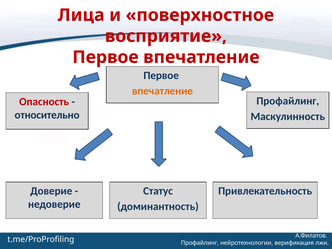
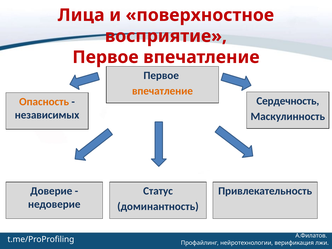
Профайлинг: Профайлинг -> Сердечность (288, 101)
Опасность colour: red -> orange (44, 102)
относительно: относительно -> независимых (47, 115)
